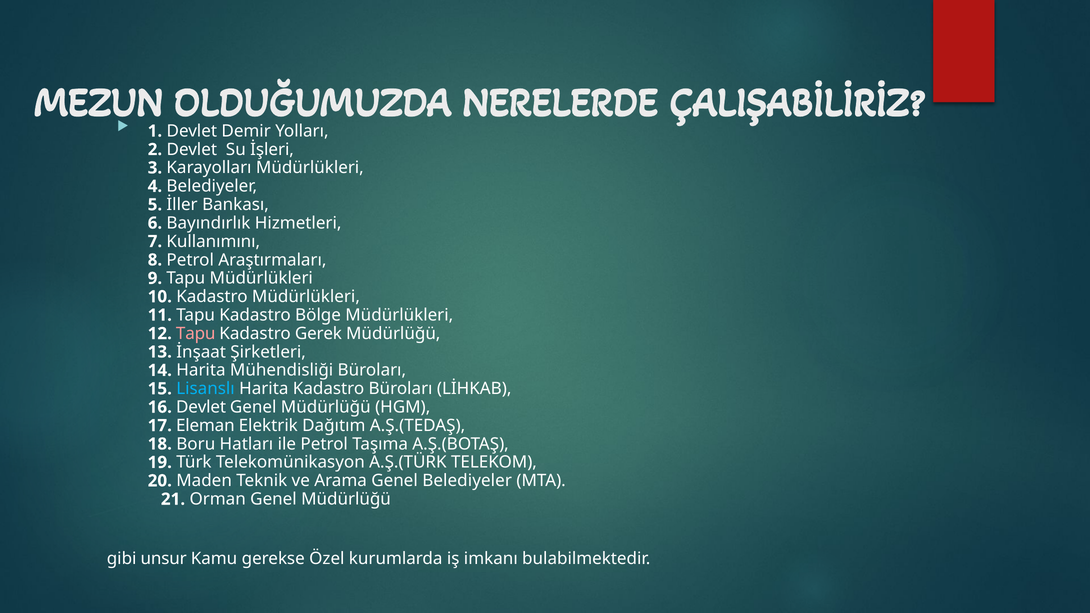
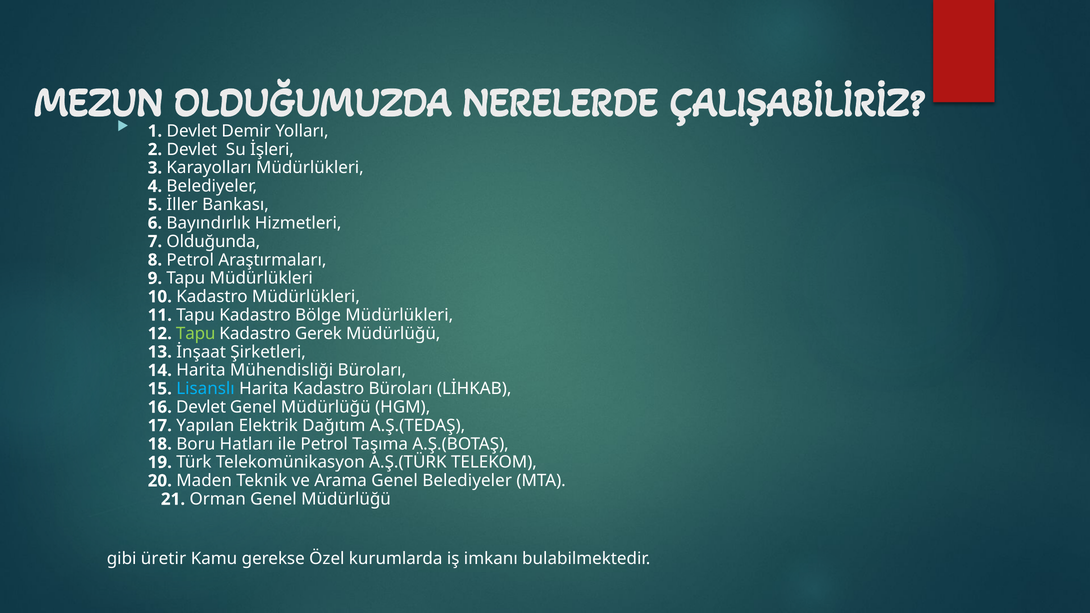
Kullanımını: Kullanımını -> Olduğunda (213, 242)
Tapu colour: pink -> light green (196, 334)
Eleman: Eleman -> Yapılan (205, 426)
unsur: unsur -> üretir (163, 559)
